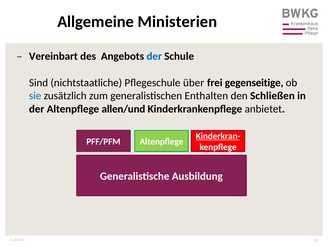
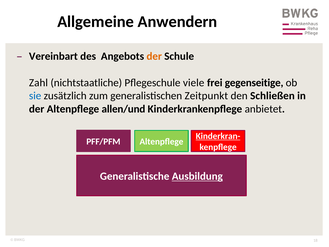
Ministerien: Ministerien -> Anwendern (177, 22)
der colour: blue -> orange (154, 56)
Sind: Sind -> Zahl (38, 83)
über: über -> viele (194, 83)
Enthalten: Enthalten -> Zeitpunkt (206, 96)
Ausbildung underline: none -> present (197, 176)
